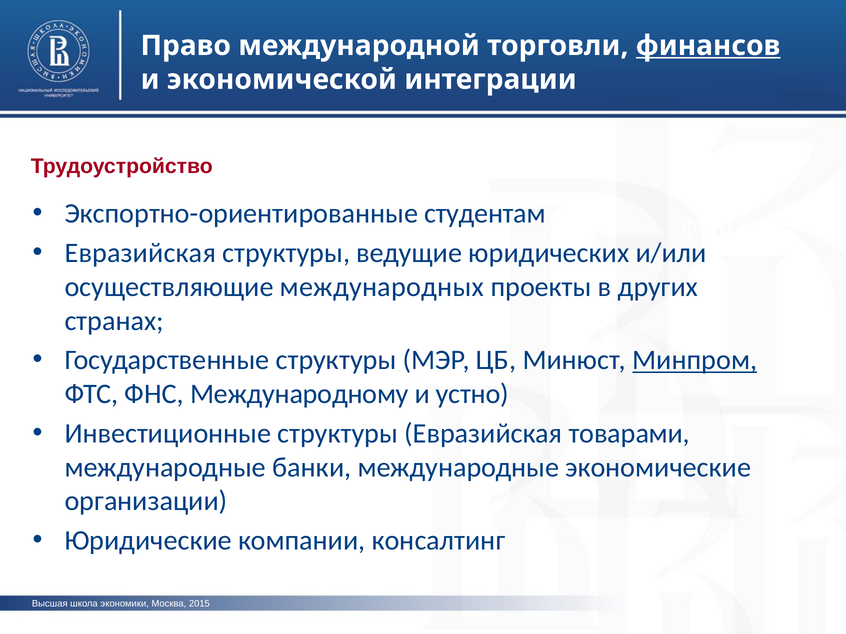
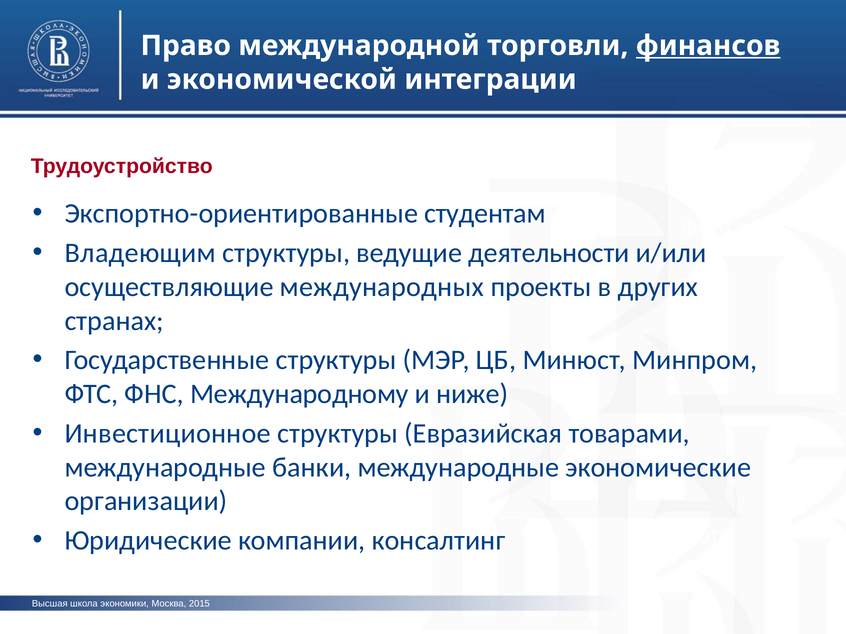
Евразийская: Евразийская -> Владеющим (140, 253)
юридических: юридических -> деятельности (549, 253)
Минпром underline: present -> none (695, 360)
устно: устно -> ниже (472, 394)
Инвестиционные: Инвестиционные -> Инвестиционное (168, 434)
